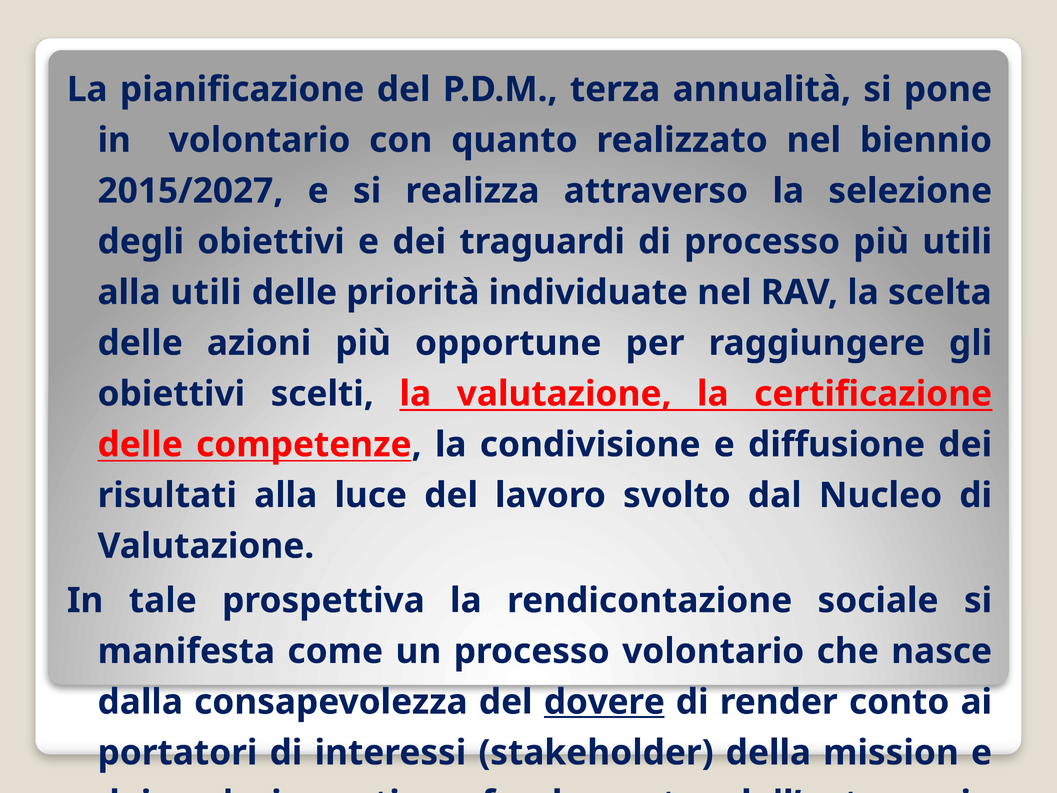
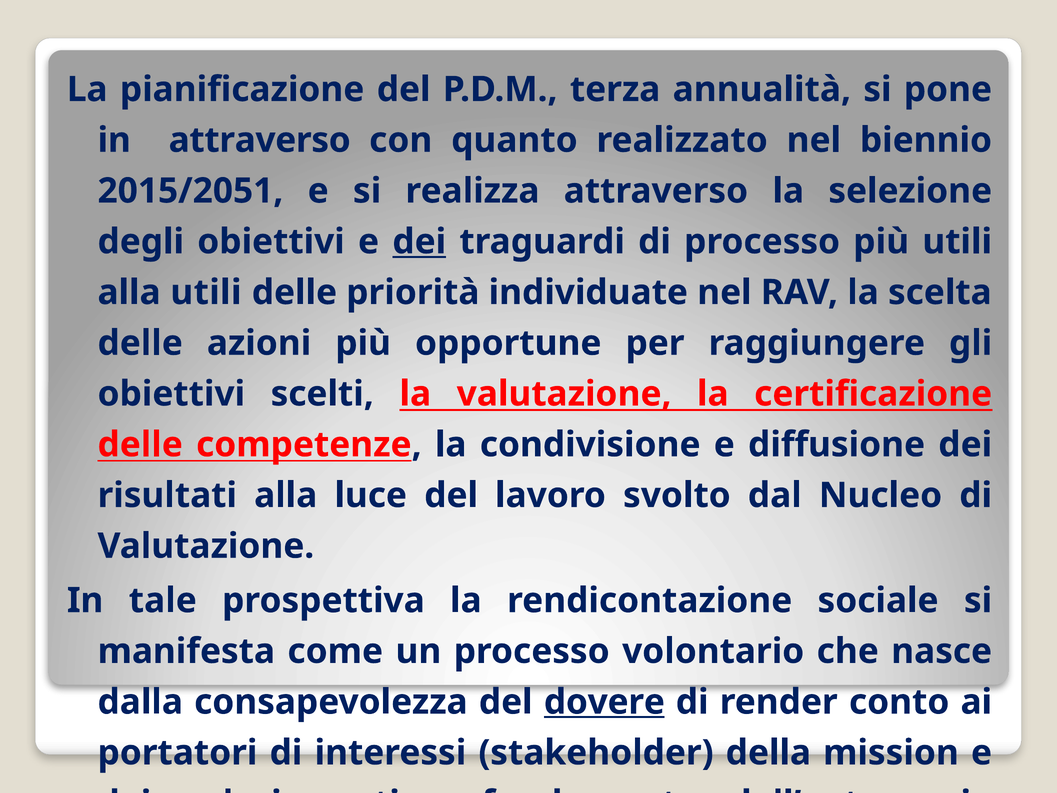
in volontario: volontario -> attraverso (260, 140)
2015/2027: 2015/2027 -> 2015/2051 (190, 191)
dei underline: none -> present (419, 242)
